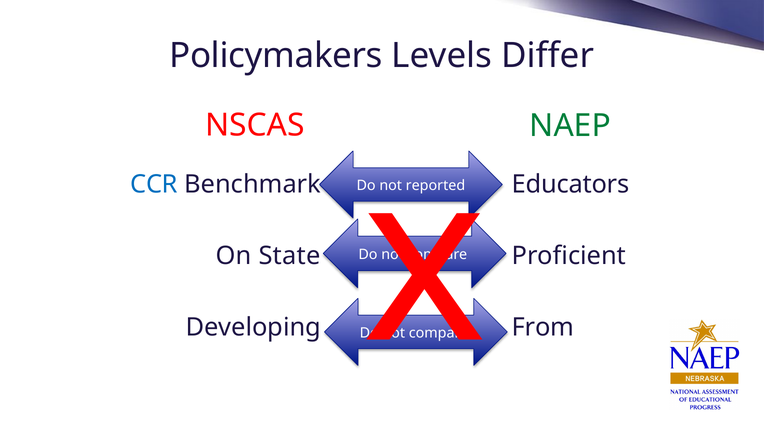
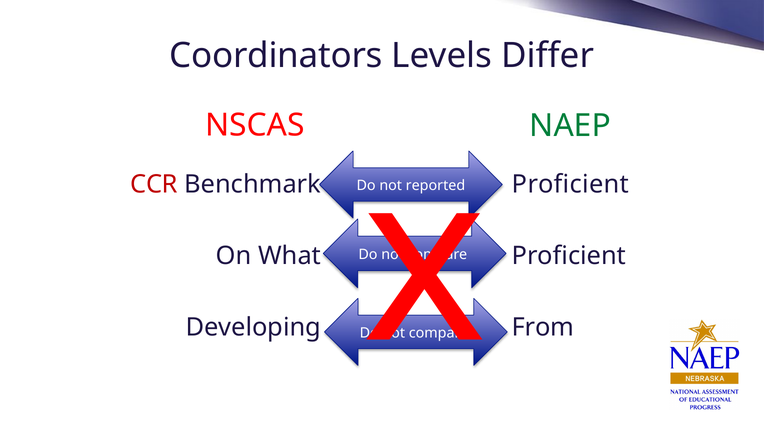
Policymakers: Policymakers -> Coordinators (276, 55)
CCR colour: blue -> red (154, 184)
Educators: Educators -> Proficient (570, 184)
State: State -> What (290, 256)
